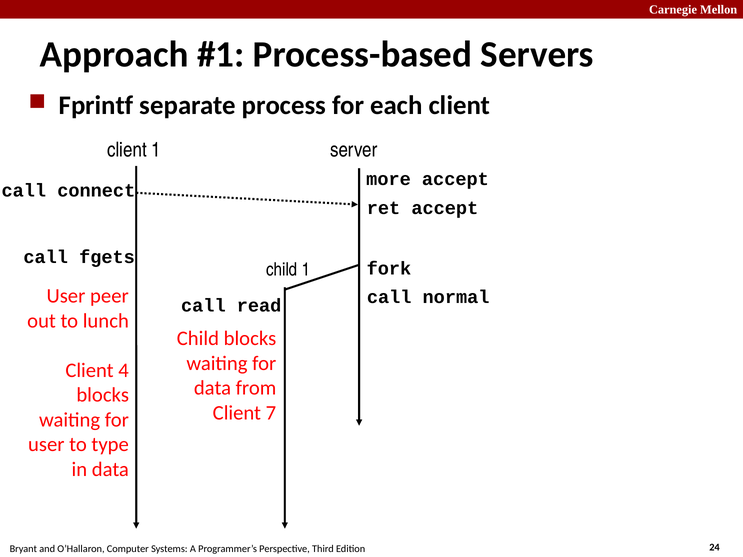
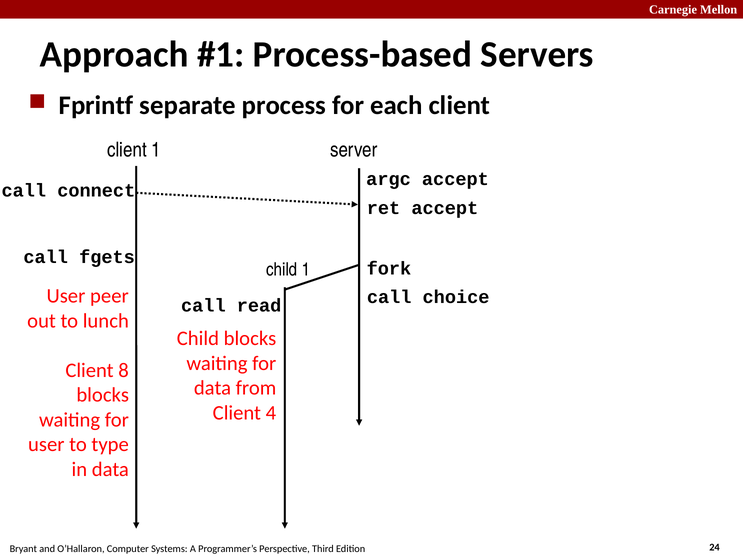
more: more -> argc (389, 179)
normal: normal -> choice (456, 297)
4: 4 -> 8 (124, 370)
7: 7 -> 4 (271, 413)
